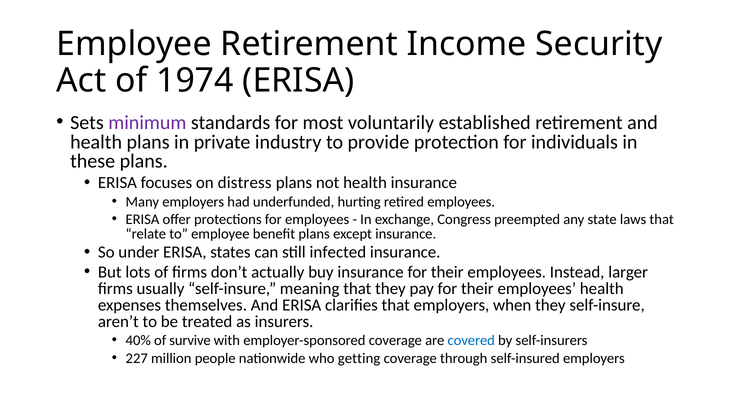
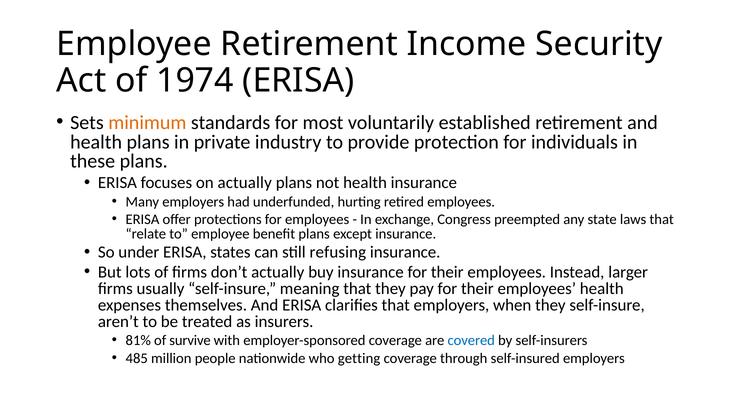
minimum colour: purple -> orange (147, 122)
on distress: distress -> actually (245, 183)
infected: infected -> refusing (338, 252)
40%: 40% -> 81% (138, 340)
227: 227 -> 485 (137, 358)
